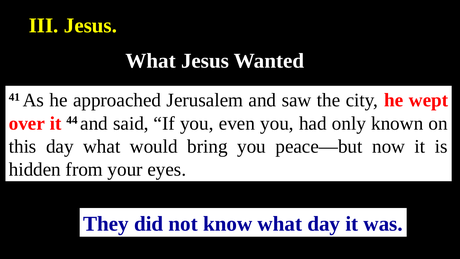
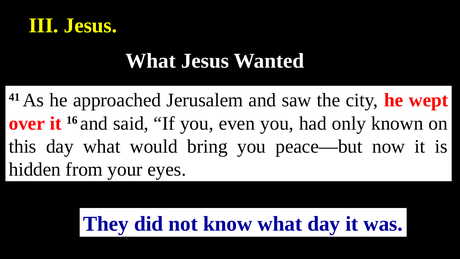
44: 44 -> 16 (72, 120)
